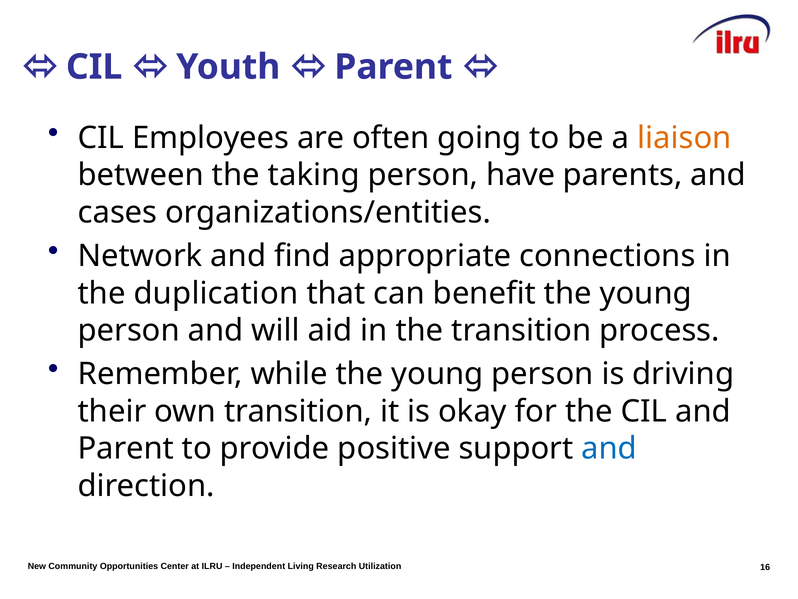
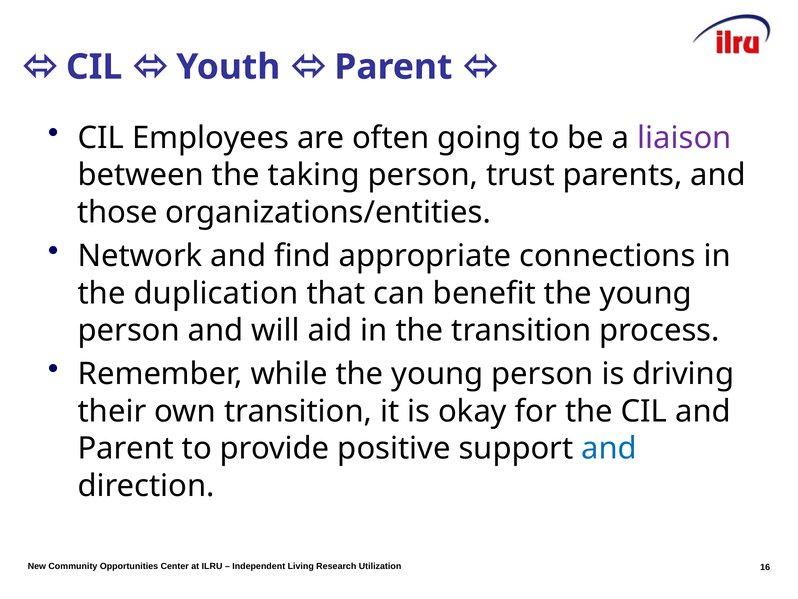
liaison colour: orange -> purple (684, 138)
have: have -> trust (521, 175)
cases: cases -> those (118, 212)
